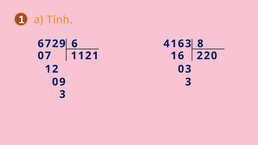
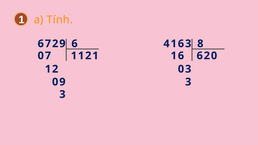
2: 2 -> 6 (200, 56)
